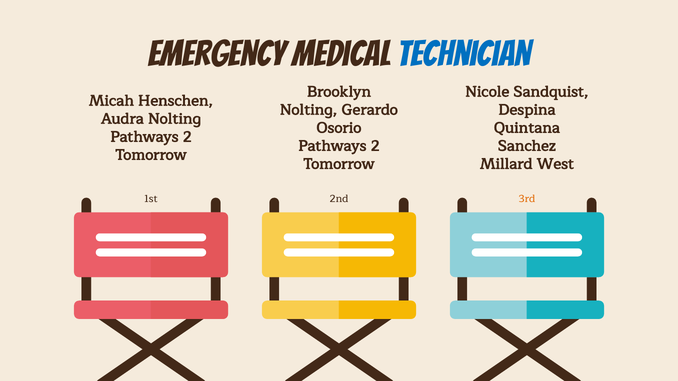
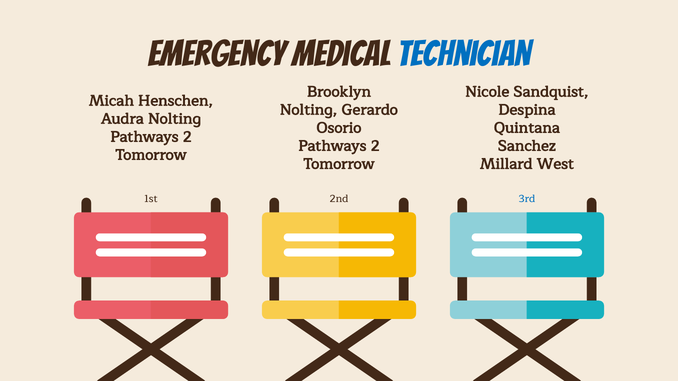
3rd colour: orange -> blue (527, 199)
